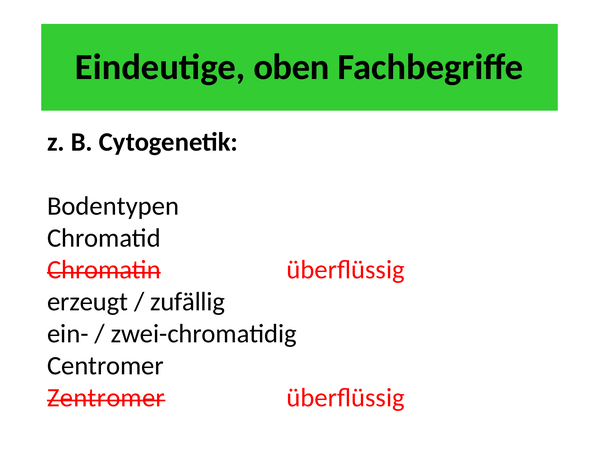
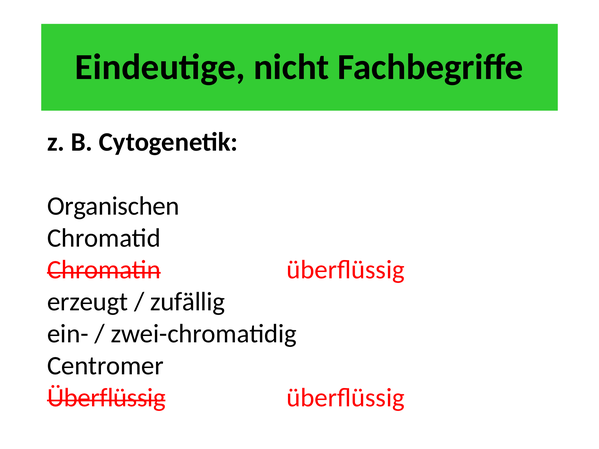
oben: oben -> nicht (291, 67)
Bodentypen: Bodentypen -> Organischen (113, 206)
Zentromer: Zentromer -> Überflüssig (106, 398)
